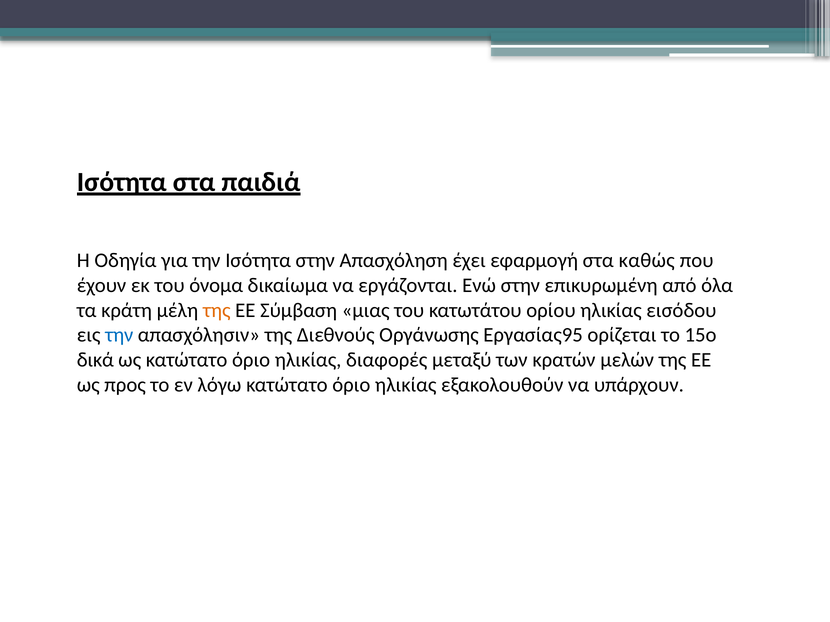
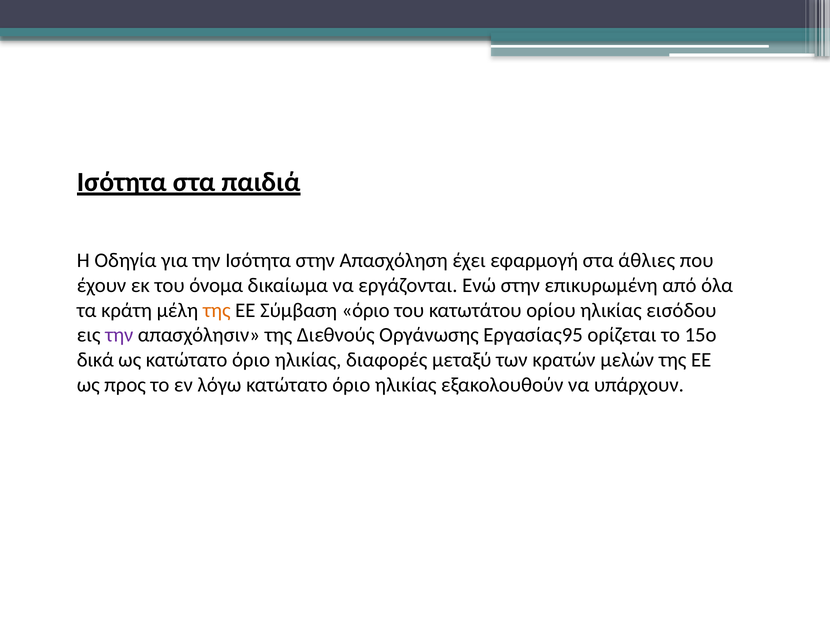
καθώς: καθώς -> άθλιες (647, 261)
Σύμβαση μιας: μιας -> όριο (366, 310)
την colour: blue -> purple (119, 335)
